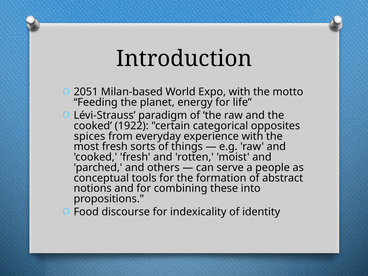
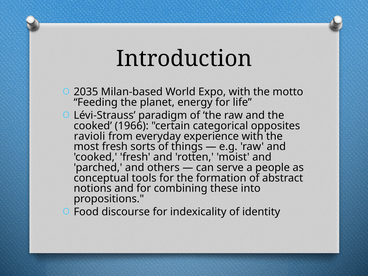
2051: 2051 -> 2035 (86, 92)
1922: 1922 -> 1966 (132, 126)
spices: spices -> ravioli (90, 136)
